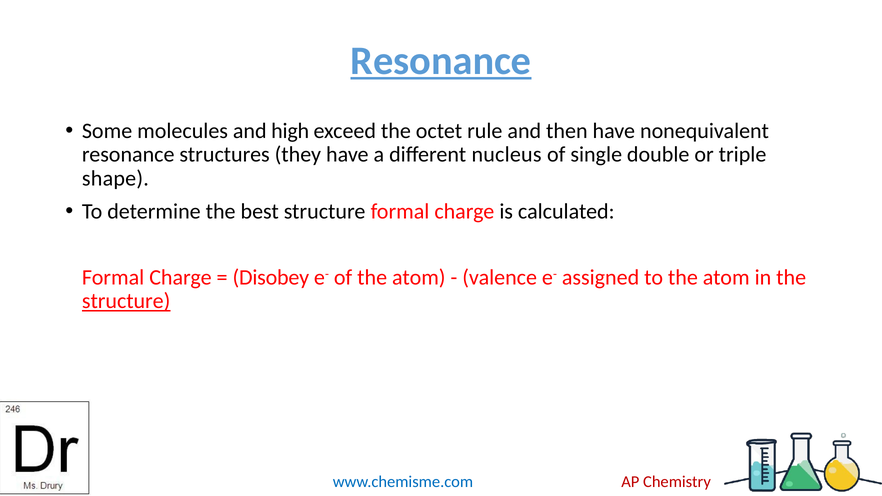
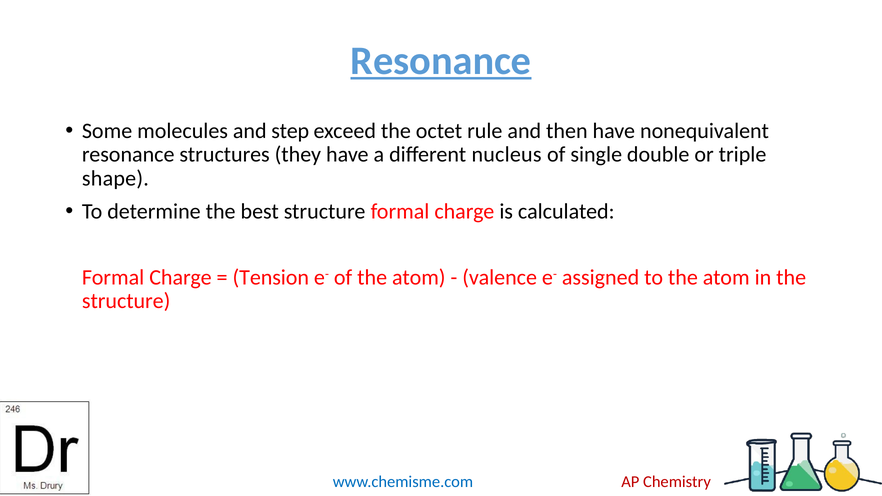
high: high -> step (290, 131)
Disobey: Disobey -> Tension (271, 277)
structure underline: present -> none (126, 301)
